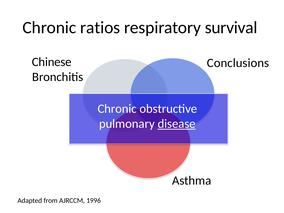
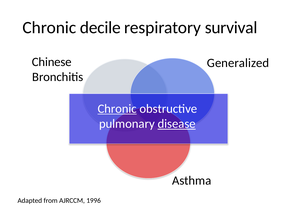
ratios: ratios -> decile (100, 27)
Conclusions: Conclusions -> Generalized (238, 63)
Chronic underline: none -> present (117, 109)
